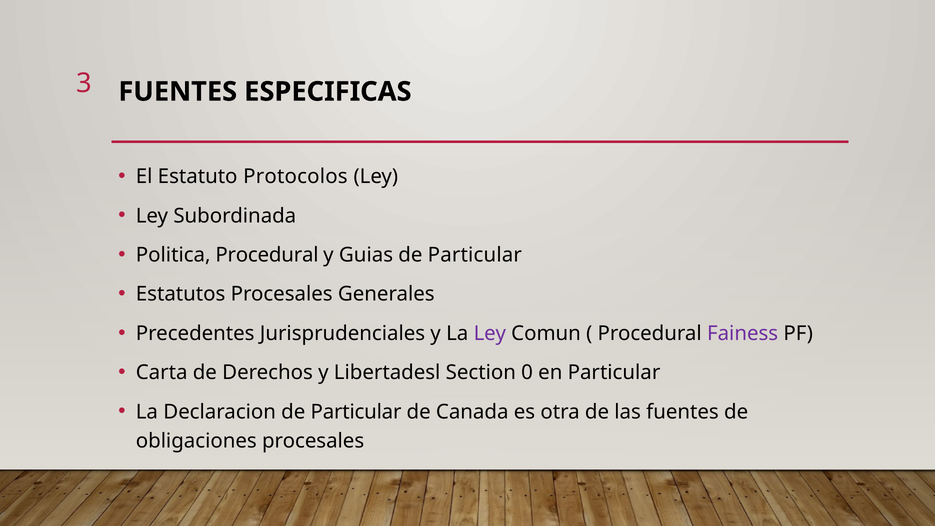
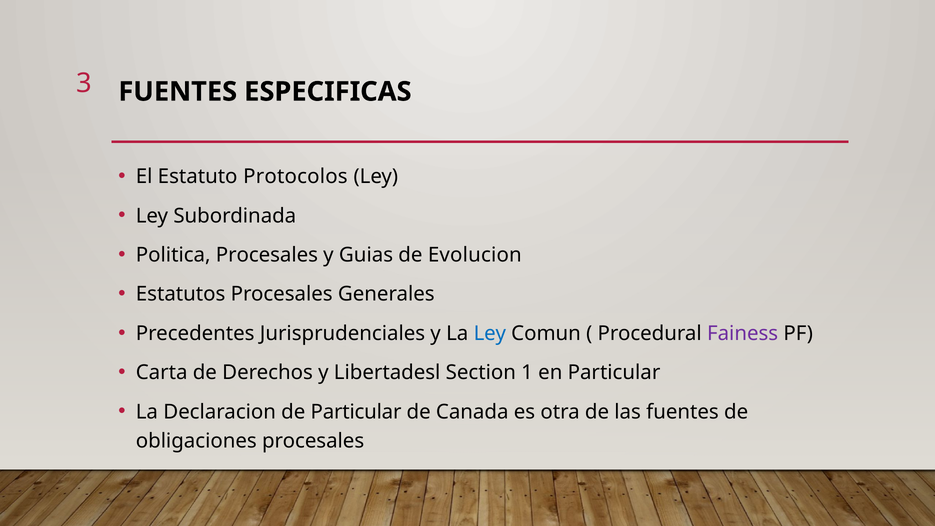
Politica Procedural: Procedural -> Procesales (267, 255)
Guias de Particular: Particular -> Evolucion (475, 255)
Ley colour: purple -> blue (490, 333)
0: 0 -> 1 (527, 373)
